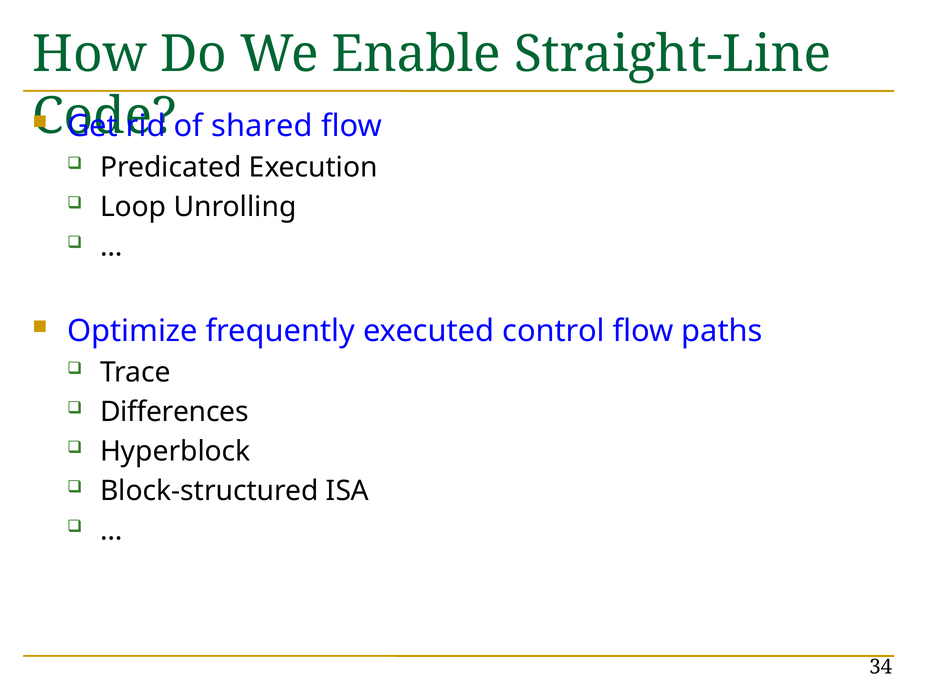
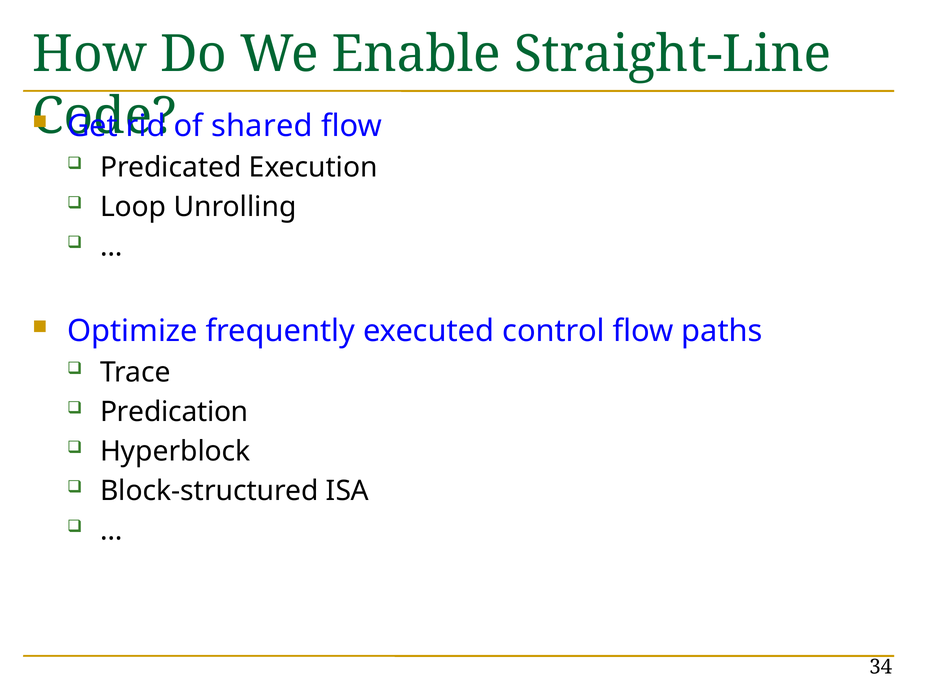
Differences: Differences -> Predication (174, 412)
